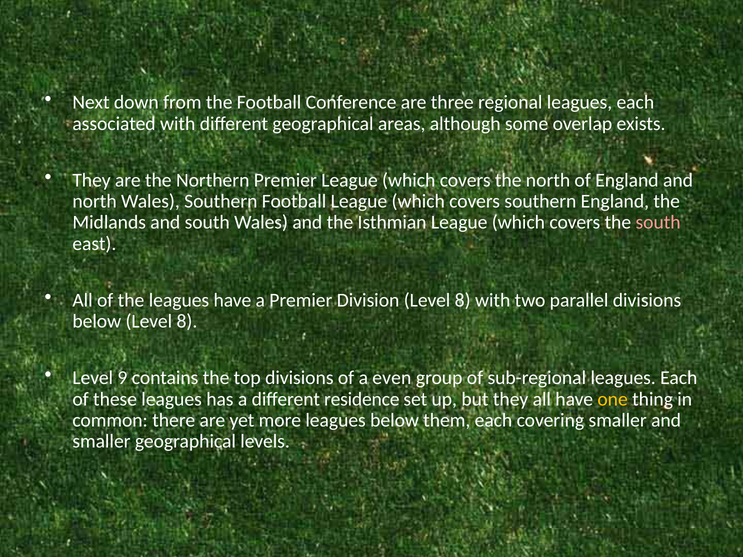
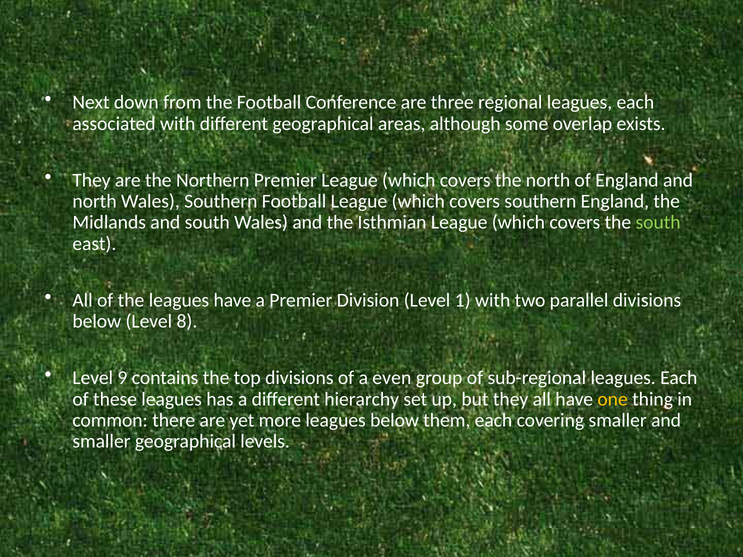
south colour: pink -> light green (658, 223)
Division Level 8: 8 -> 1 (463, 300)
residence: residence -> hierarchy (362, 399)
